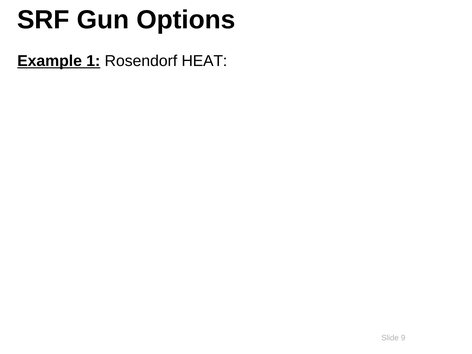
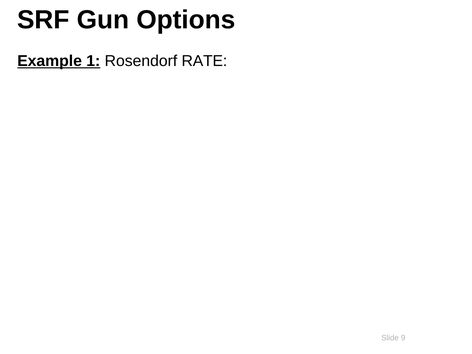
HEAT: HEAT -> RATE (204, 61)
